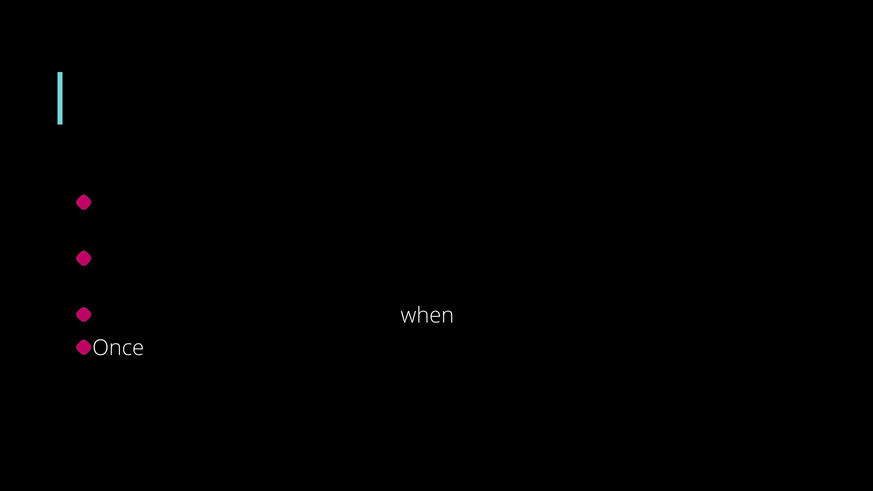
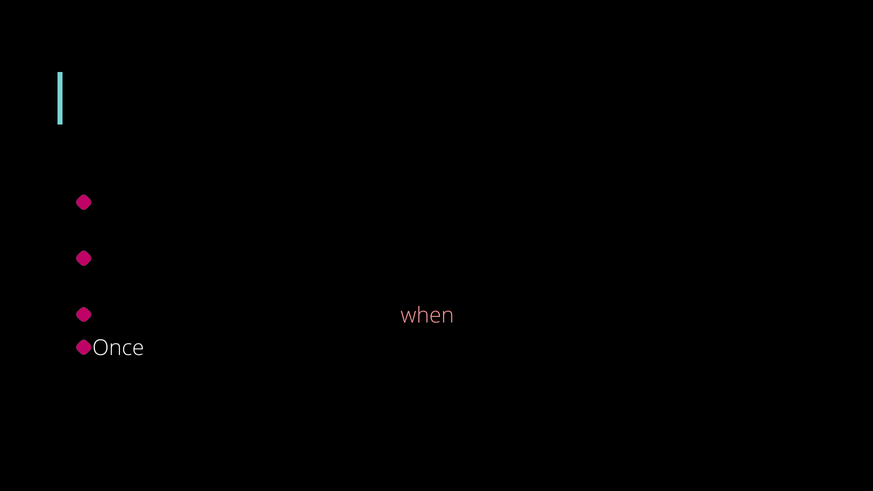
when colour: white -> pink (427, 316)
